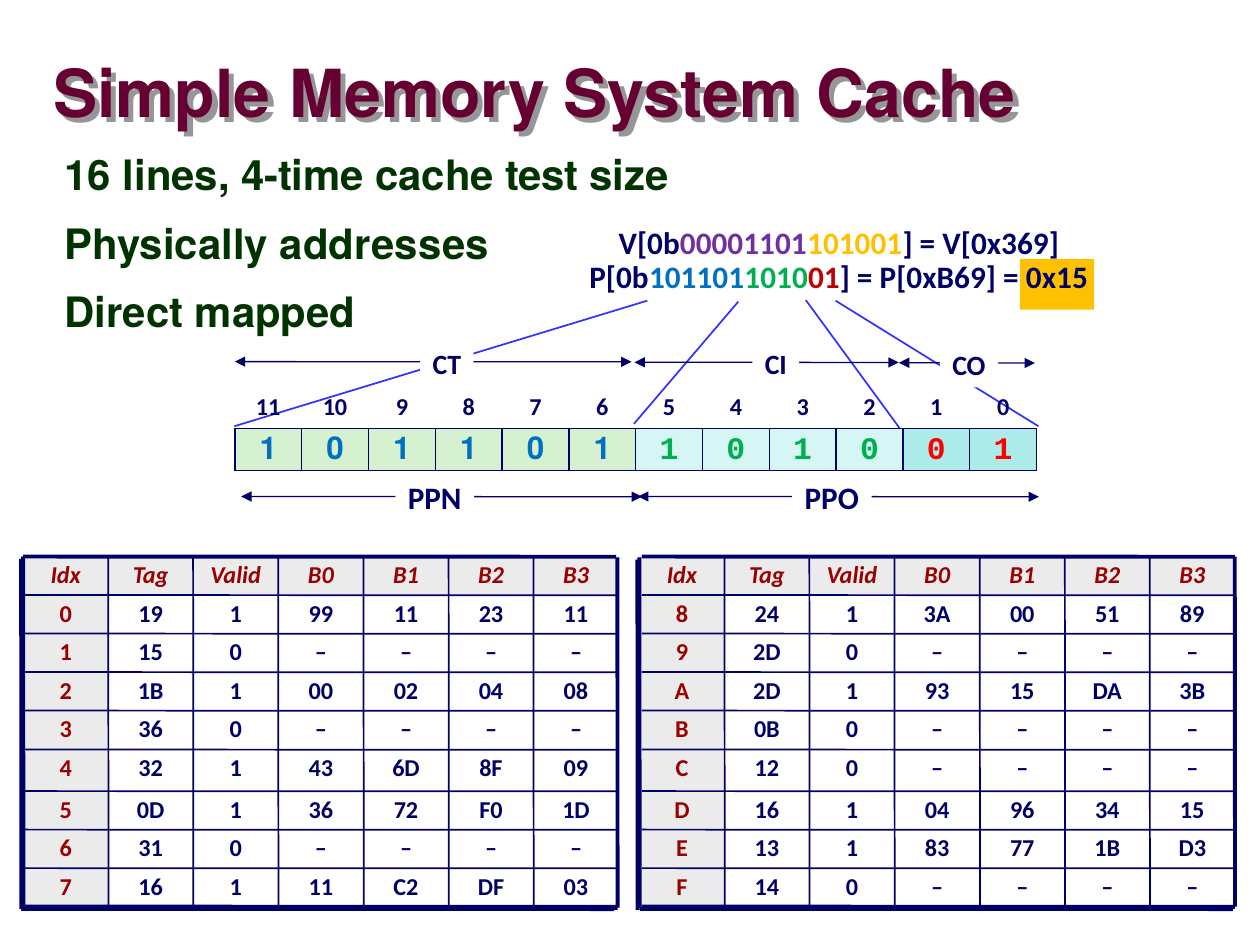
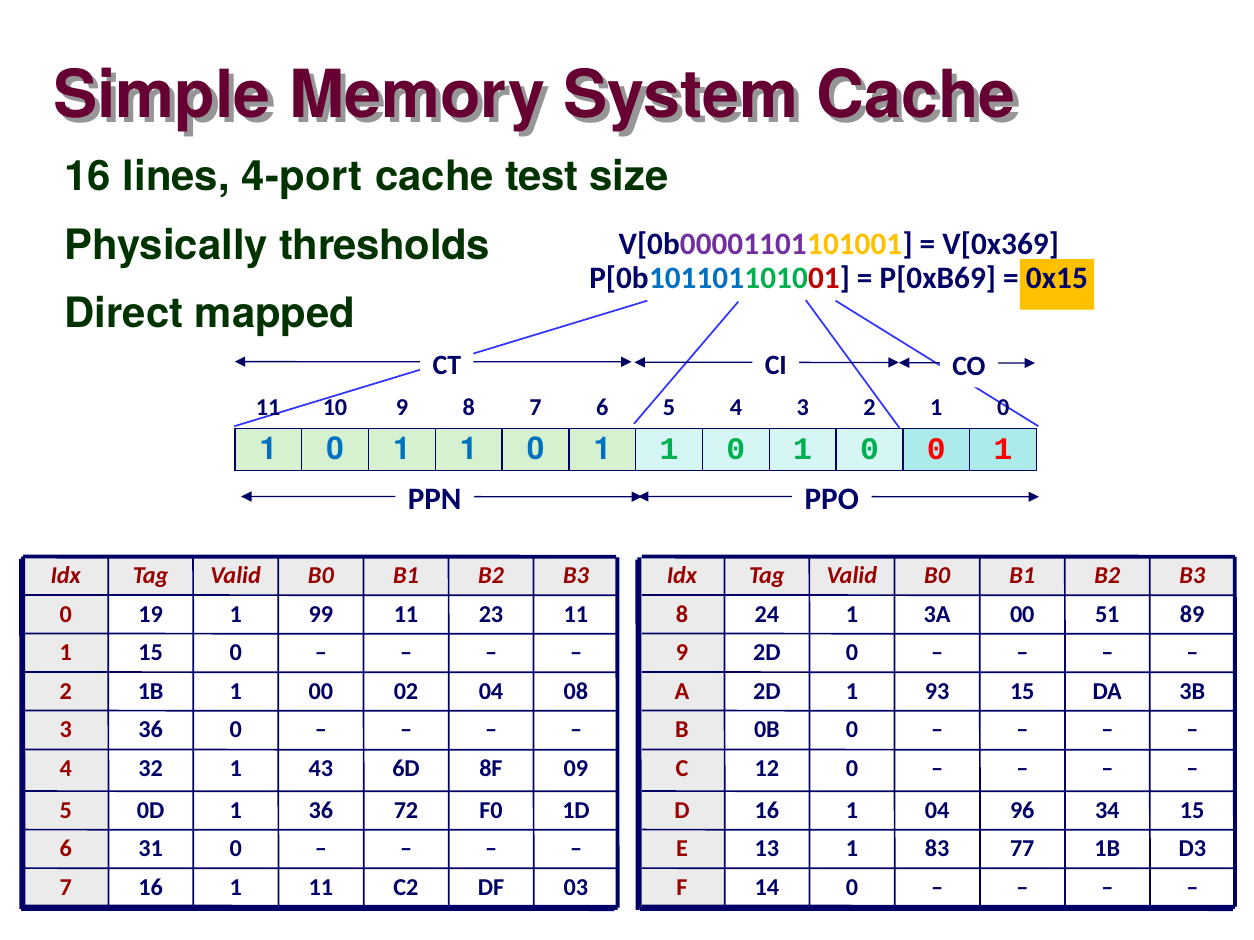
4-time: 4-time -> 4-port (302, 177)
addresses: addresses -> thresholds (385, 245)
